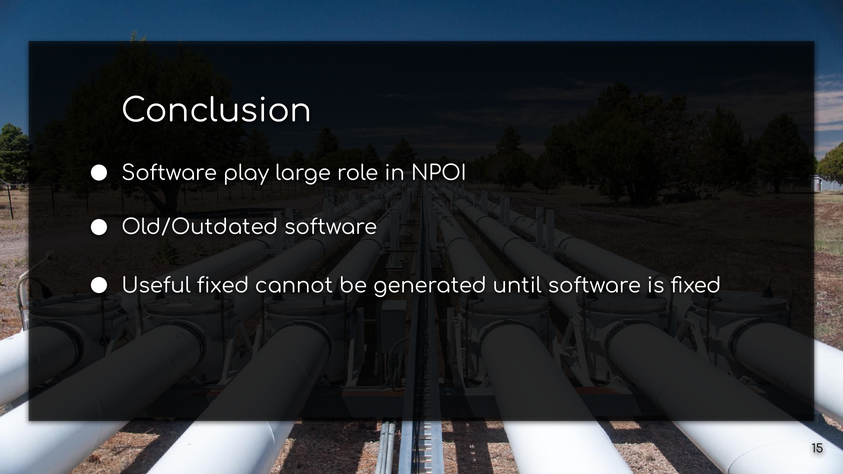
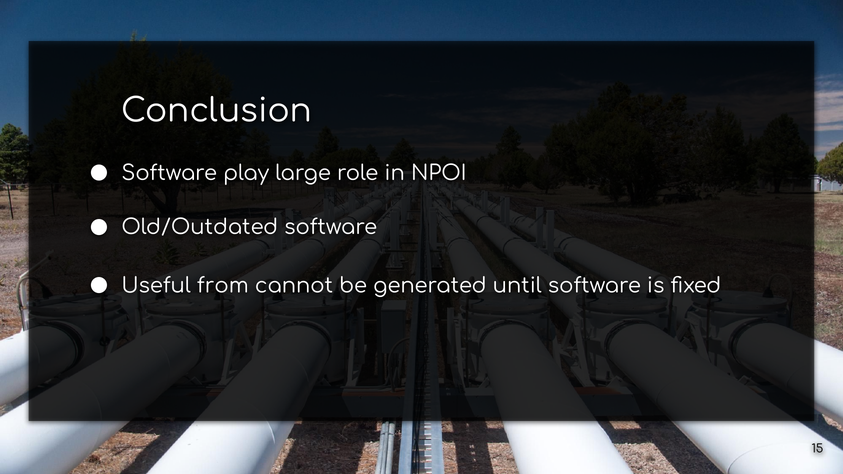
Useful fixed: fixed -> from (223, 286)
